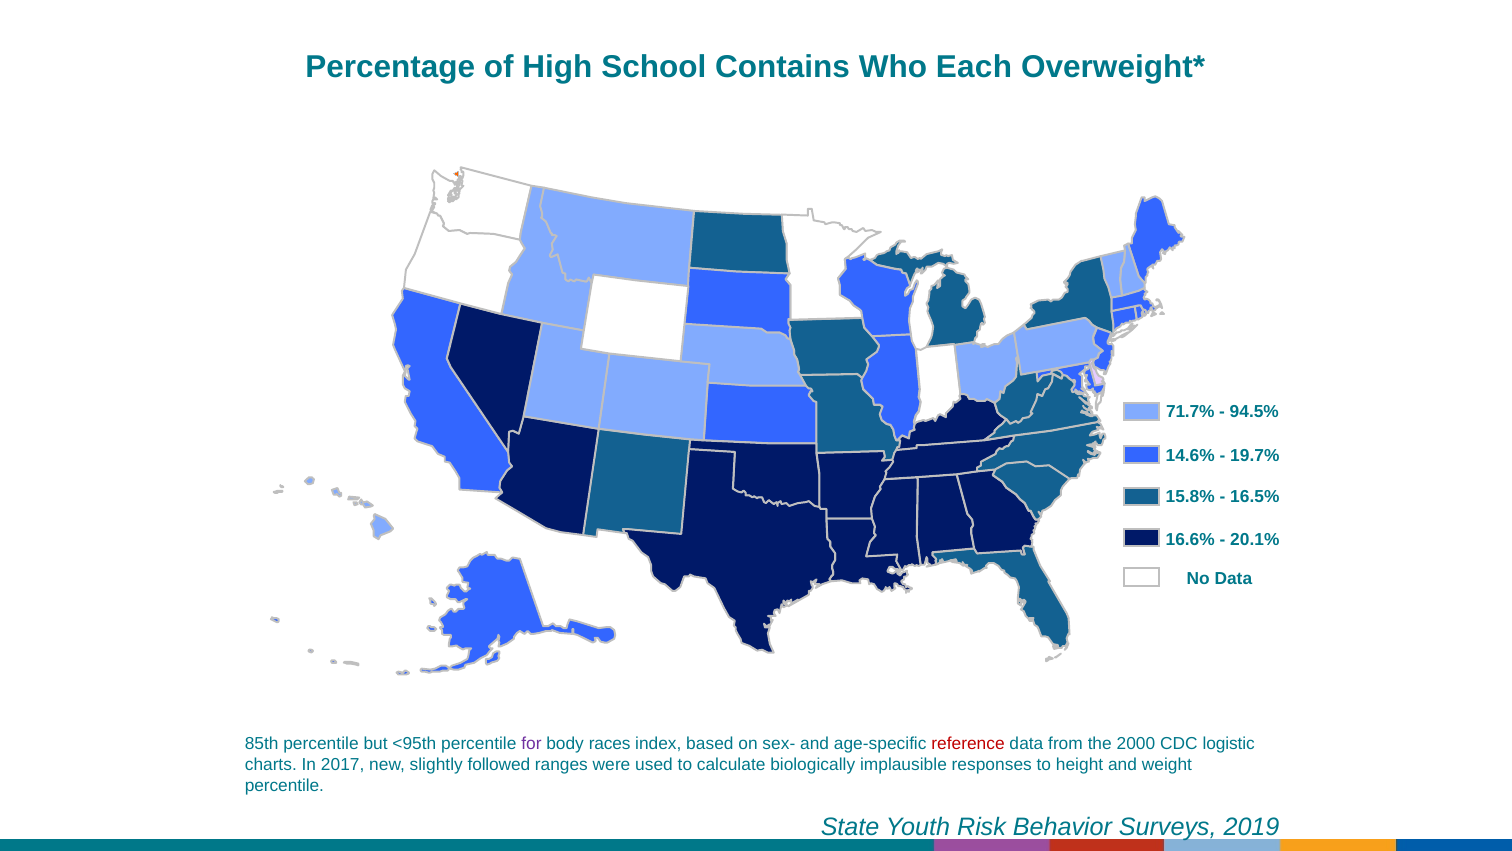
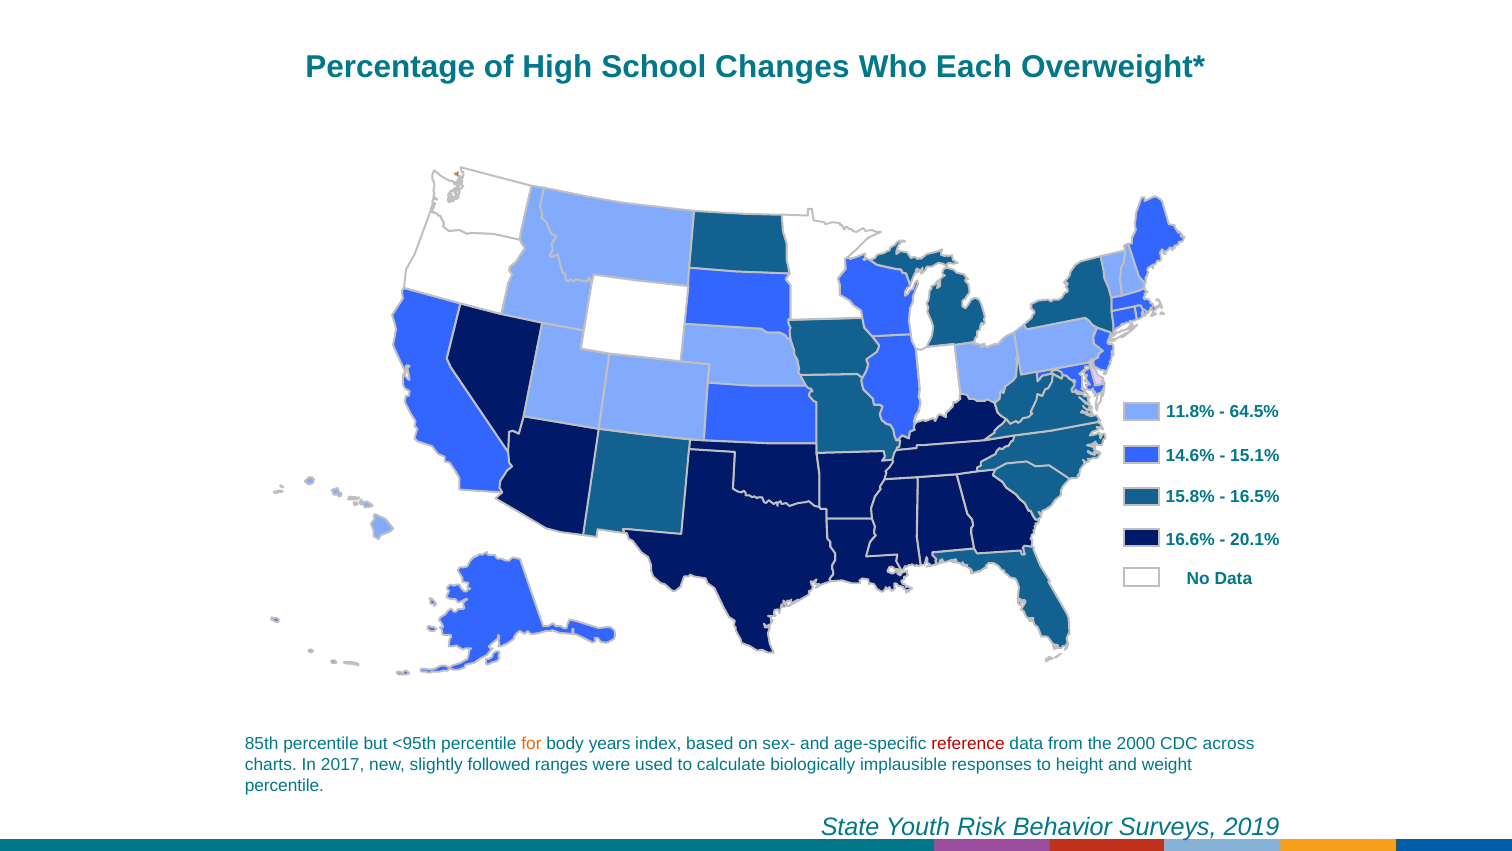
Contains: Contains -> Changes (782, 68)
71.7%: 71.7% -> 11.8% (1190, 412)
94.5%: 94.5% -> 64.5% (1254, 412)
19.7%: 19.7% -> 15.1% (1255, 456)
for colour: purple -> orange (531, 743)
races: races -> years (610, 743)
logistic: logistic -> across (1229, 743)
